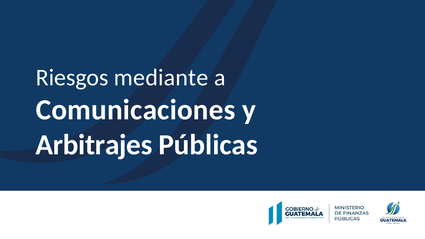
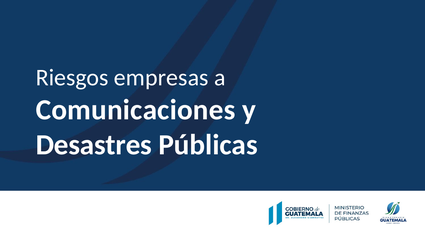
mediante: mediante -> empresas (161, 77)
Arbitrajes: Arbitrajes -> Desastres (94, 145)
